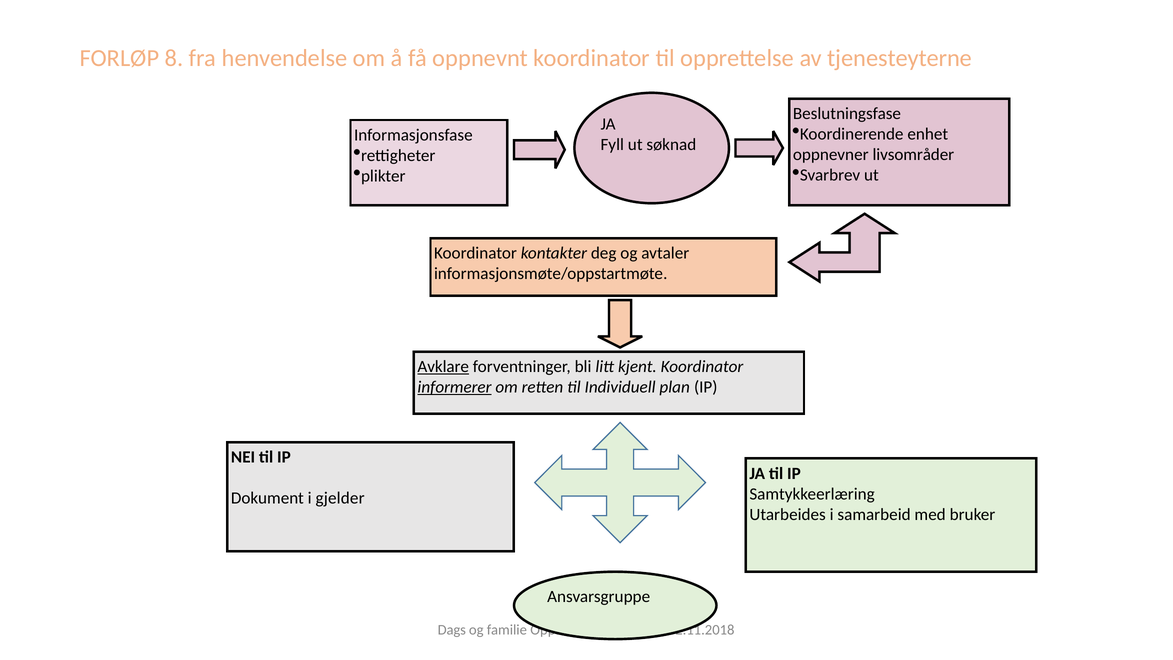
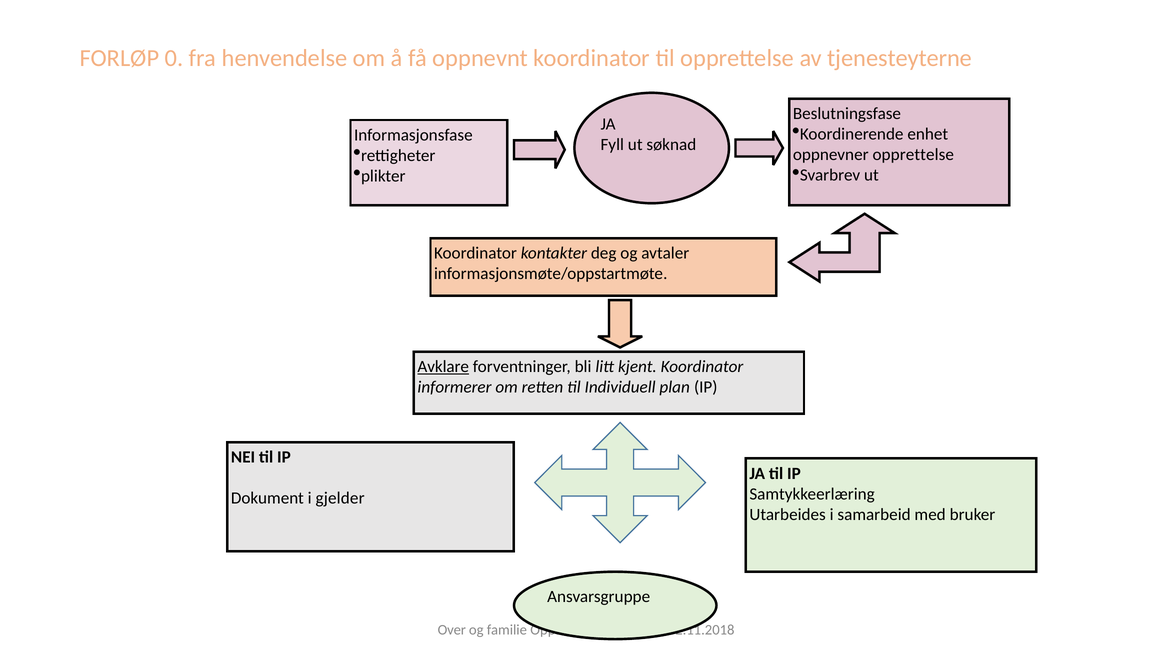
8: 8 -> 0 (174, 58)
oppnevner livsområder: livsområder -> opprettelse (913, 155)
informerer underline: present -> none (454, 387)
Dags: Dags -> Over (452, 630)
